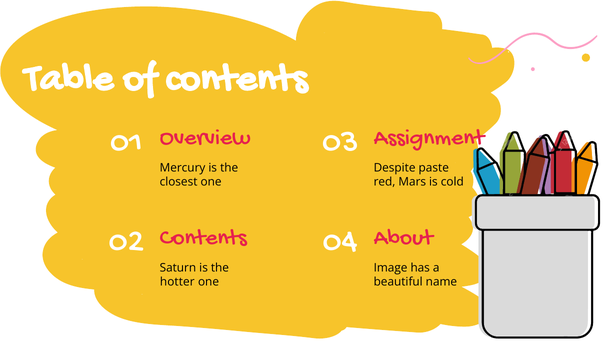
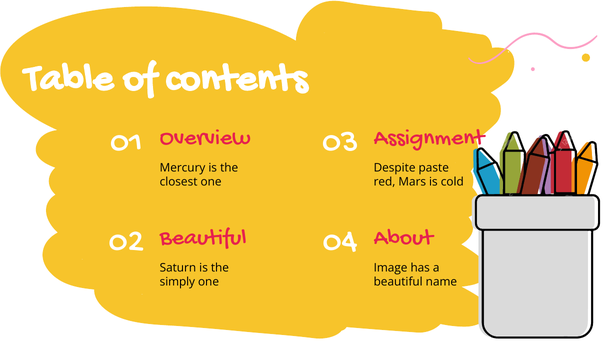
Contents: Contents -> Beautiful (203, 236)
hotter: hotter -> simply (177, 282)
